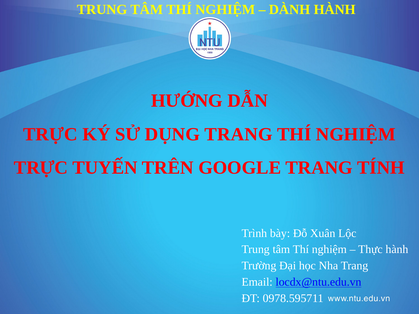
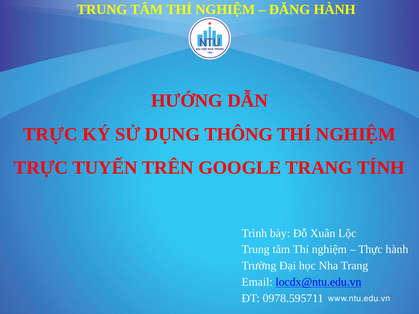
DÀNH: DÀNH -> ĐĂNG (289, 9)
DỤNG TRANG: TRANG -> THÔNG (239, 134)
